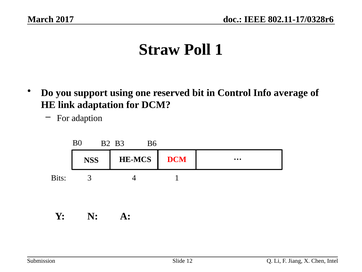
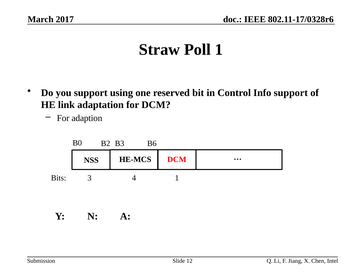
Info average: average -> support (291, 93)
